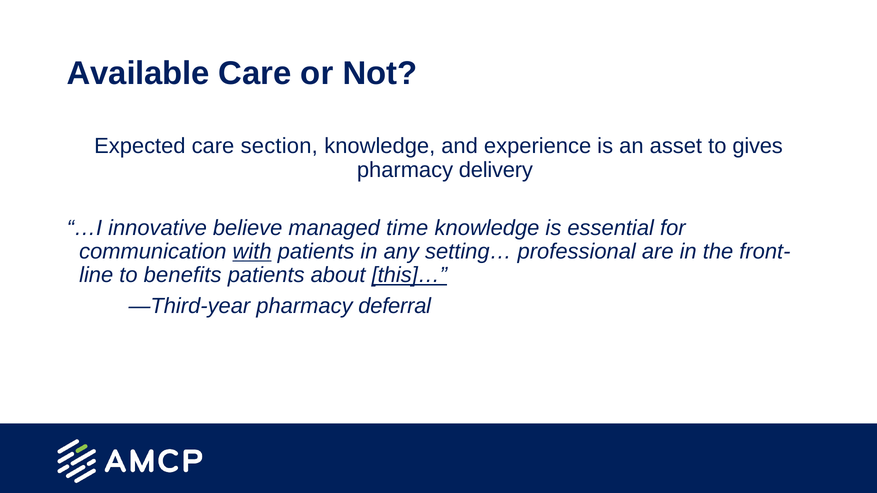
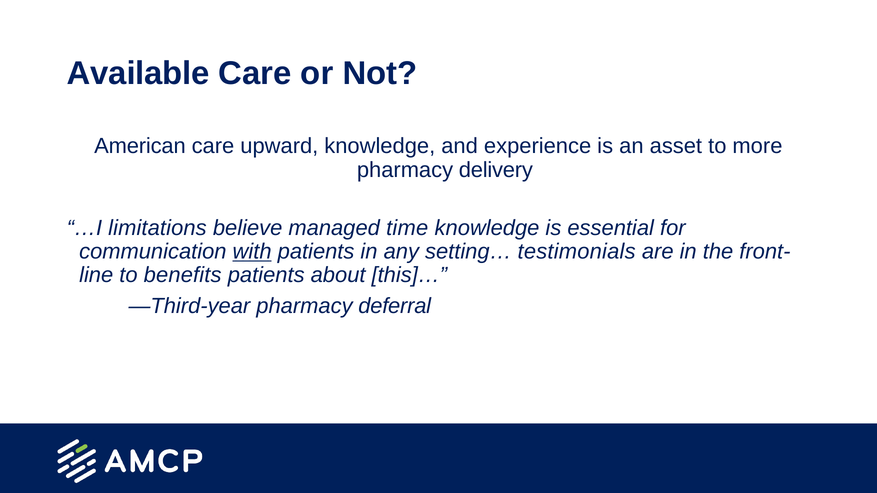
Expected: Expected -> American (140, 146)
section: section -> upward (279, 146)
gives: gives -> more (757, 146)
innovative: innovative -> limitations (157, 228)
professional: professional -> testimonials (577, 252)
this]… underline: present -> none (409, 275)
